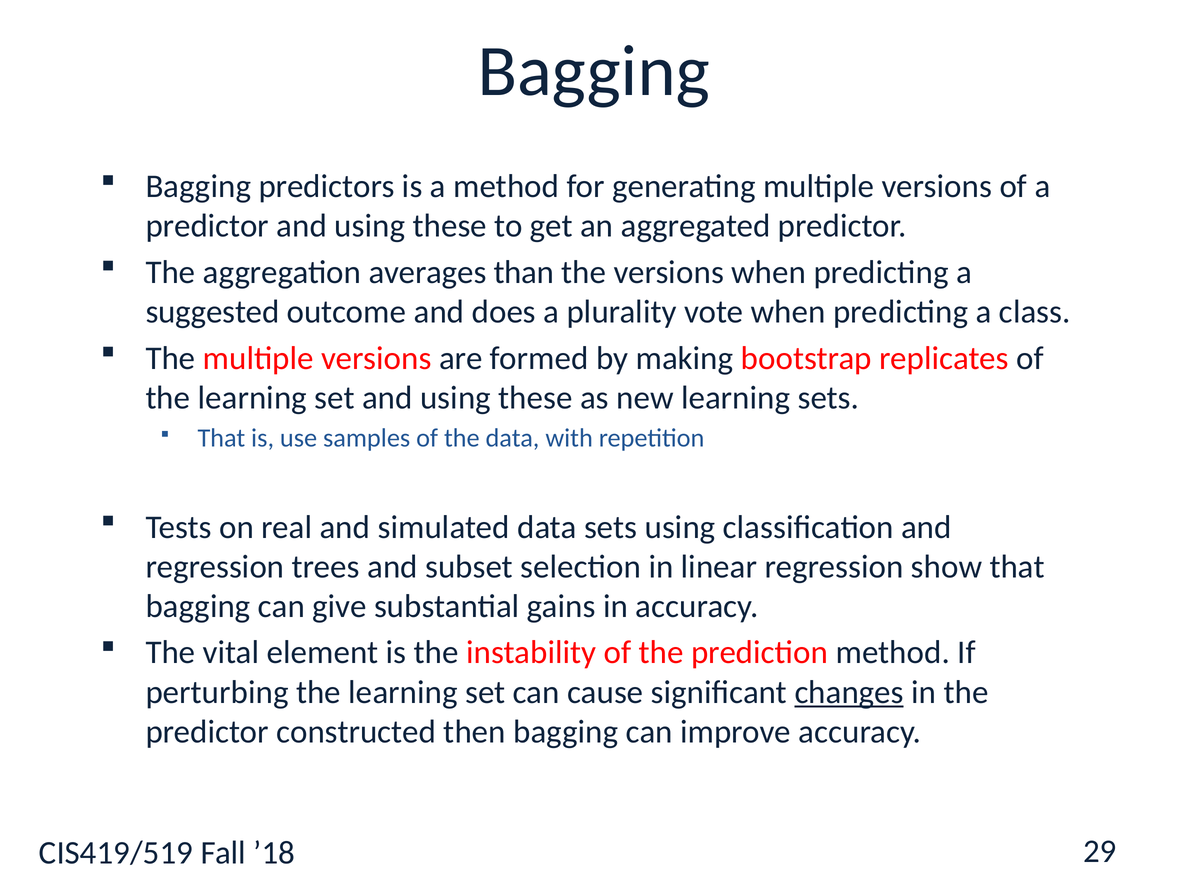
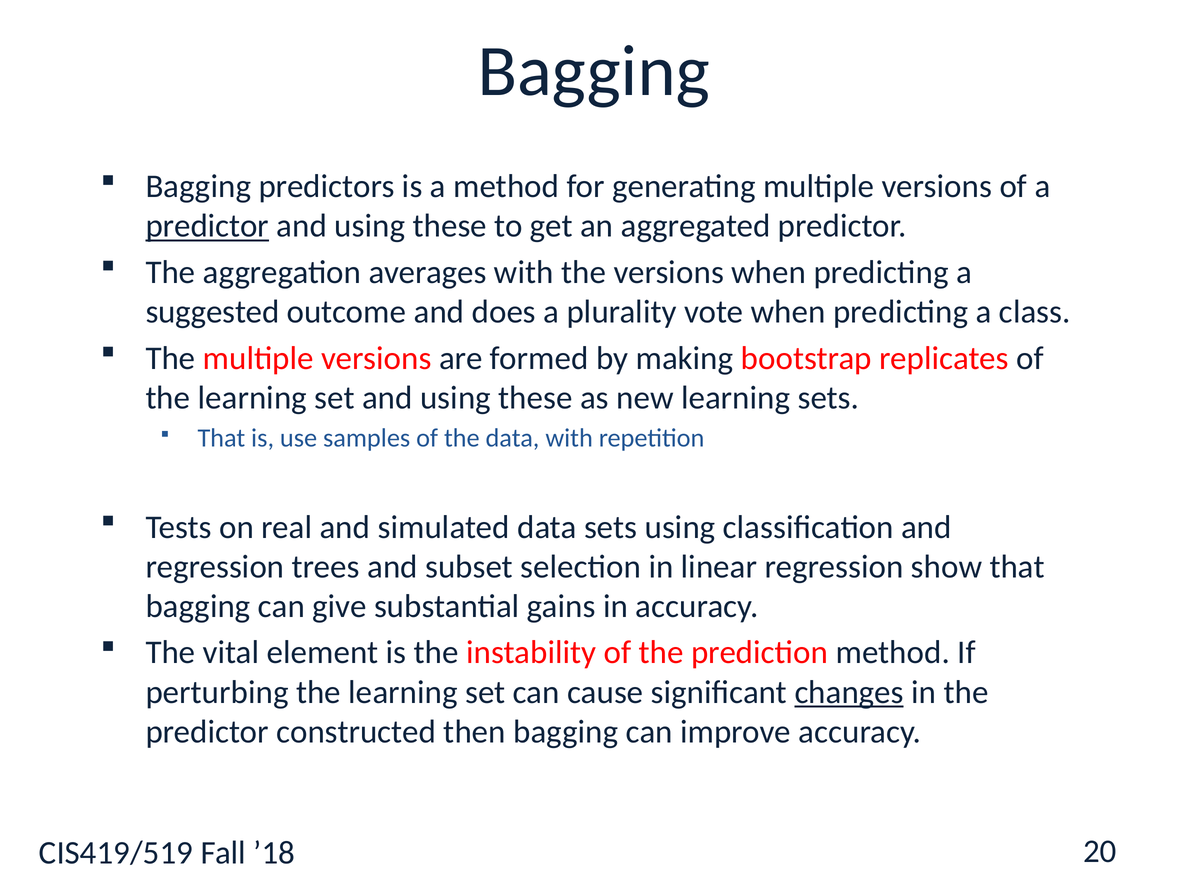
predictor underline: none -> present (207, 226)
averages than: than -> with (524, 272)
29: 29 -> 20 (1100, 851)
